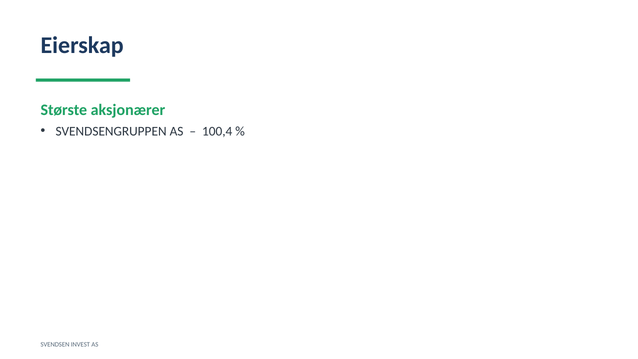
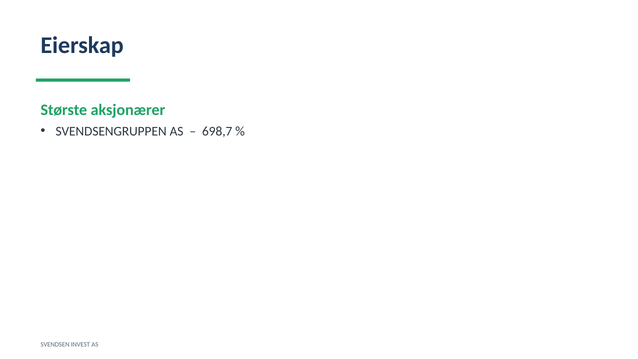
100,4: 100,4 -> 698,7 (217, 131)
